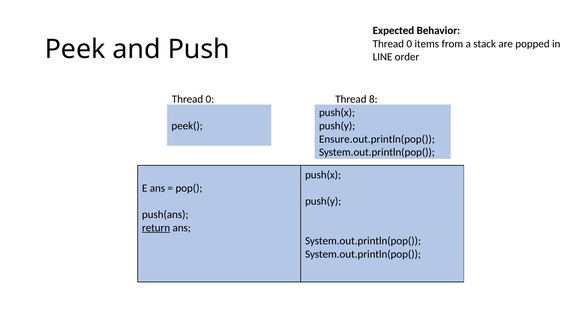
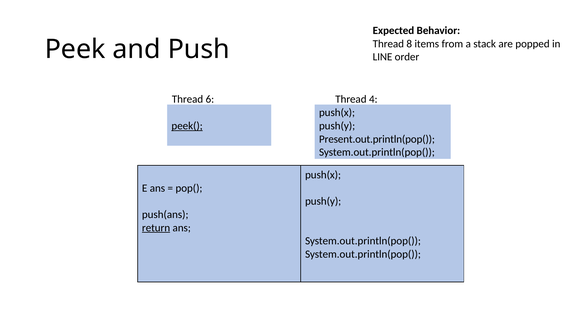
0: 0 -> 8 (409, 44)
0: 0 -> 6 (210, 99)
8: 8 -> 4 (373, 99)
peek( underline: none -> present (187, 126)
Ensure.out.println(pop(: Ensure.out.println(pop( -> Present.out.println(pop( (377, 139)
